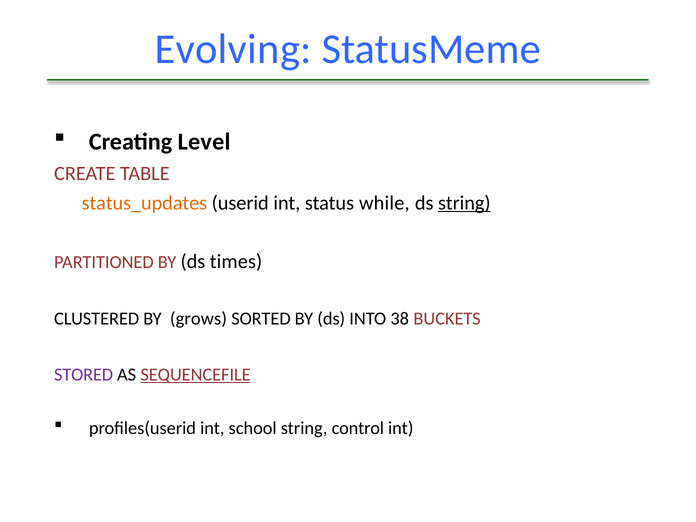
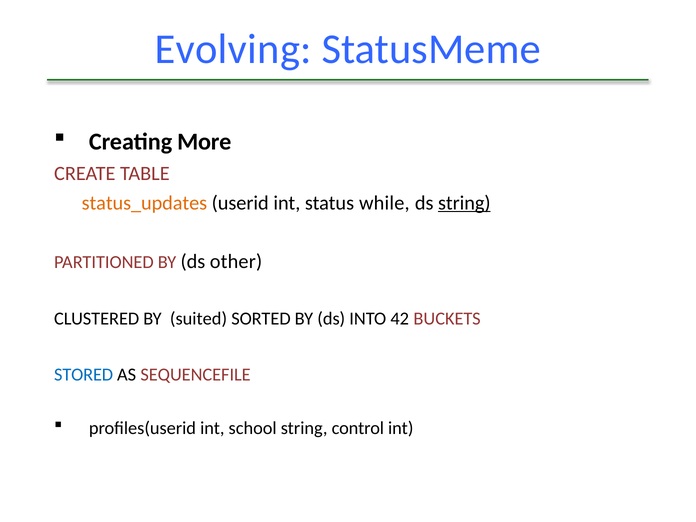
Level: Level -> More (204, 142)
times: times -> other (236, 262)
grows: grows -> suited (199, 319)
38: 38 -> 42 (400, 319)
STORED colour: purple -> blue (84, 375)
SEQUENCEFILE underline: present -> none (196, 375)
